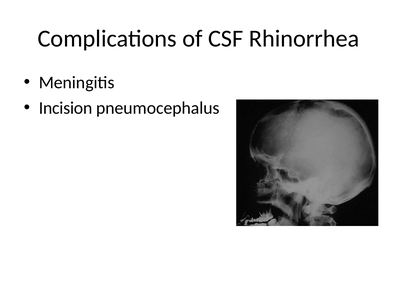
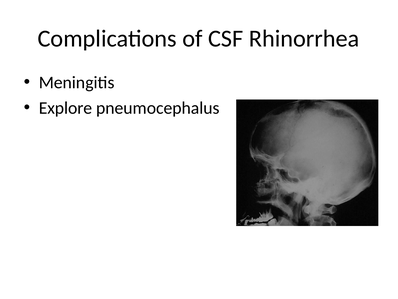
Incision: Incision -> Explore (66, 108)
